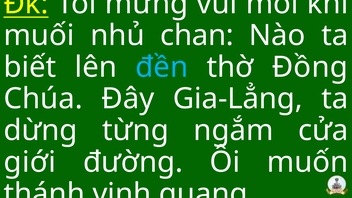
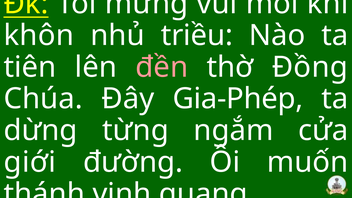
muối: muối -> khôn (39, 35)
chan: chan -> triều (197, 35)
biết: biết -> tiên (30, 67)
đền colour: light blue -> pink (162, 67)
Gia-Lẳng: Gia-Lẳng -> Gia-Phép (238, 99)
